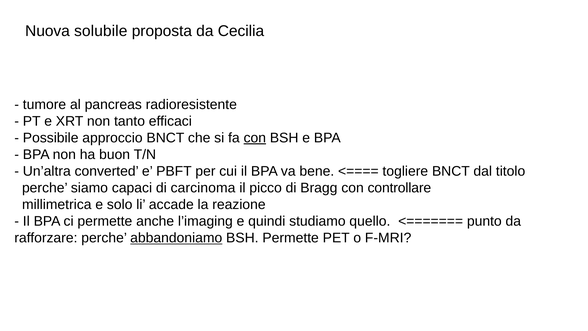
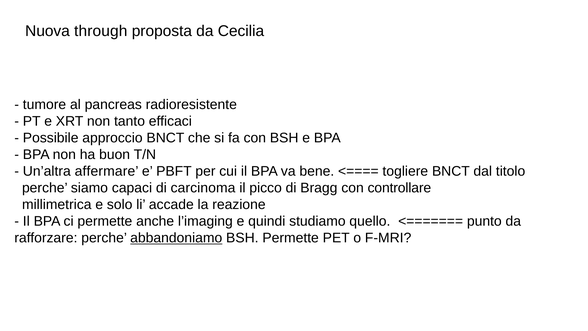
solubile: solubile -> through (101, 31)
con underline: present -> none (255, 138)
converted: converted -> affermare (107, 171)
